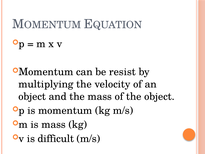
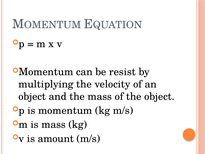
difficult: difficult -> amount (56, 138)
